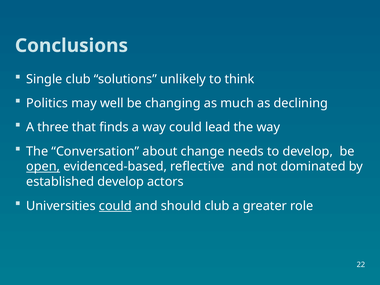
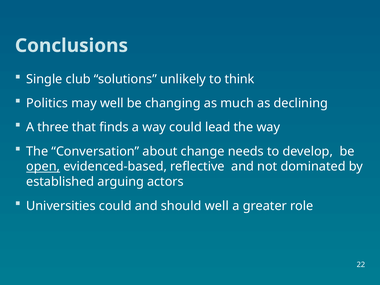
established develop: develop -> arguing (121, 182)
could underline: present -> none (115, 206)
should club: club -> well (217, 206)
